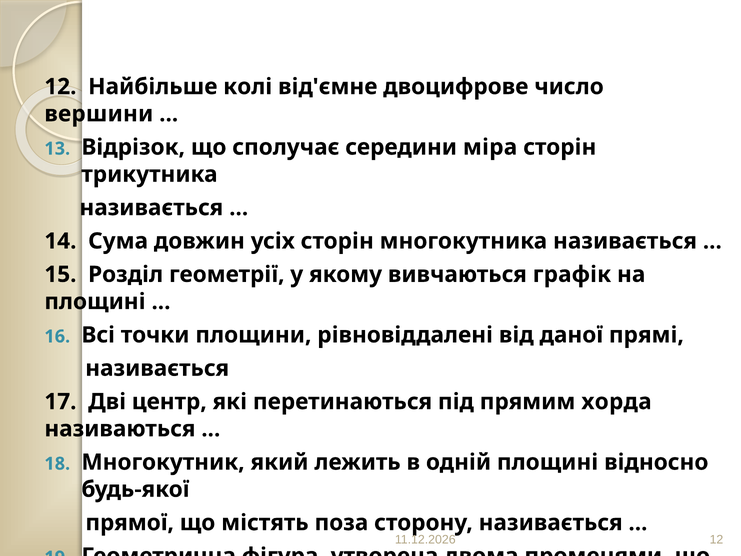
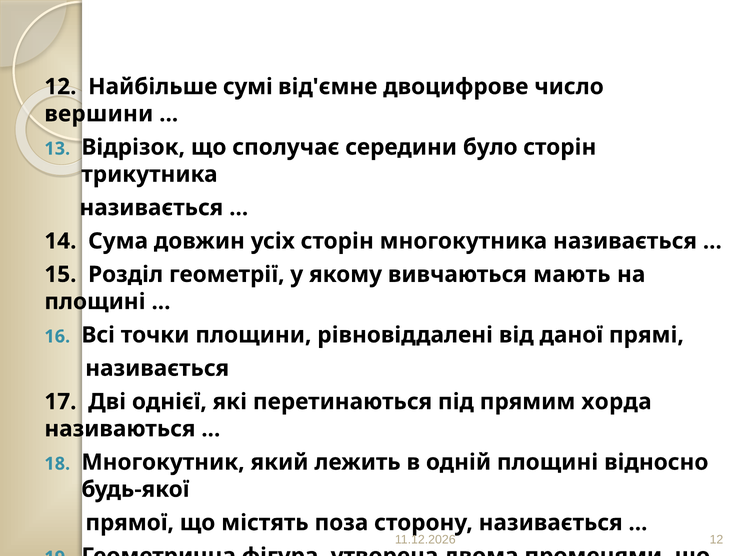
колі: колі -> сумі (248, 87)
міра: міра -> було (490, 147)
графік: графік -> мають (572, 274)
Дві центр: центр -> однієї (169, 402)
